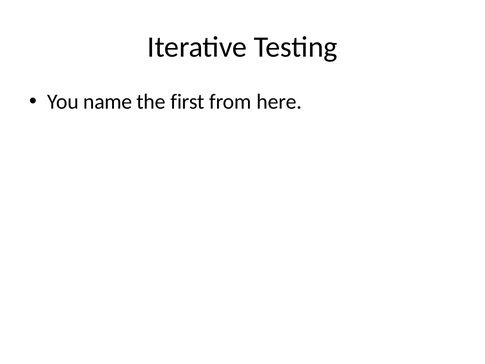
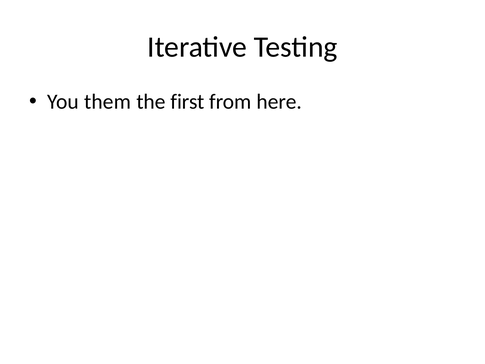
name: name -> them (108, 102)
